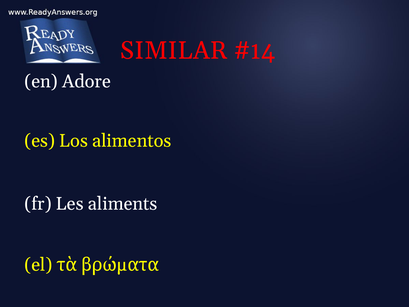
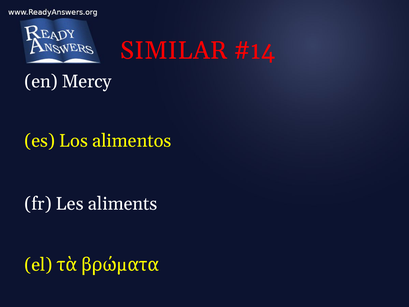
Adore: Adore -> Mercy (87, 81)
